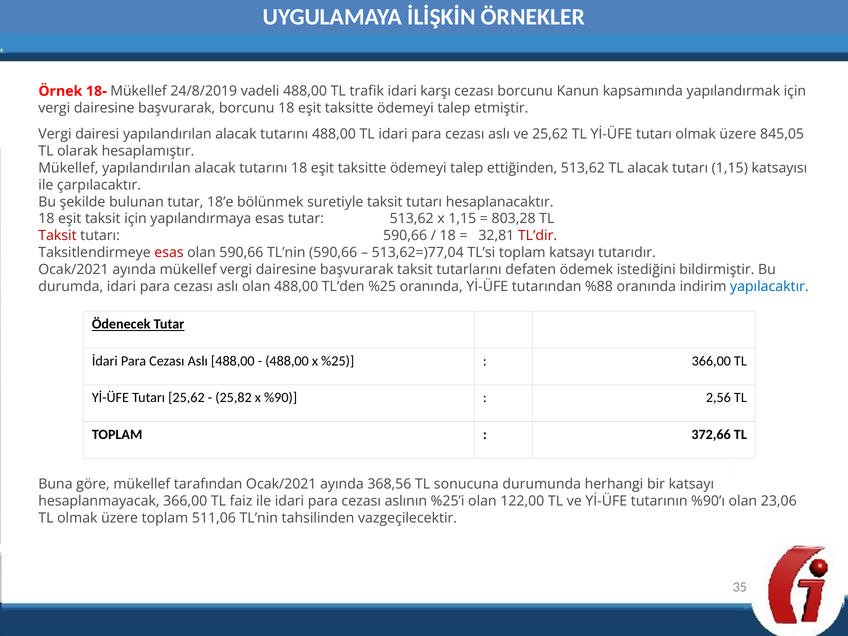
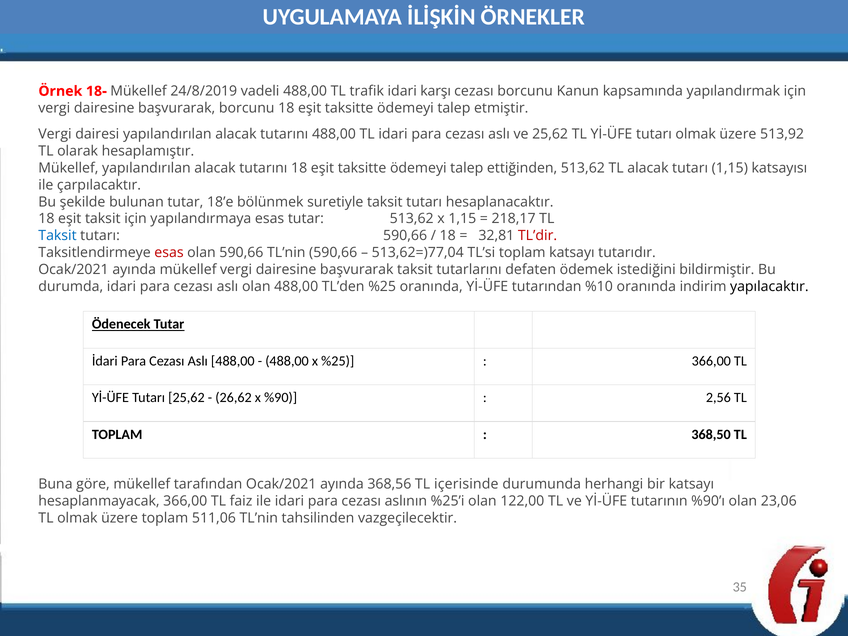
845,05: 845,05 -> 513,92 (782, 134)
803,28: 803,28 -> 218,17 (514, 219)
Taksit colour: red -> blue (58, 236)
%88: %88 -> %10 (599, 287)
yapılacaktır colour: blue -> black (769, 287)
25,82: 25,82 -> 26,62 (233, 398)
372,66: 372,66 -> 368,50 (711, 434)
sonucuna: sonucuna -> içerisinde (466, 484)
